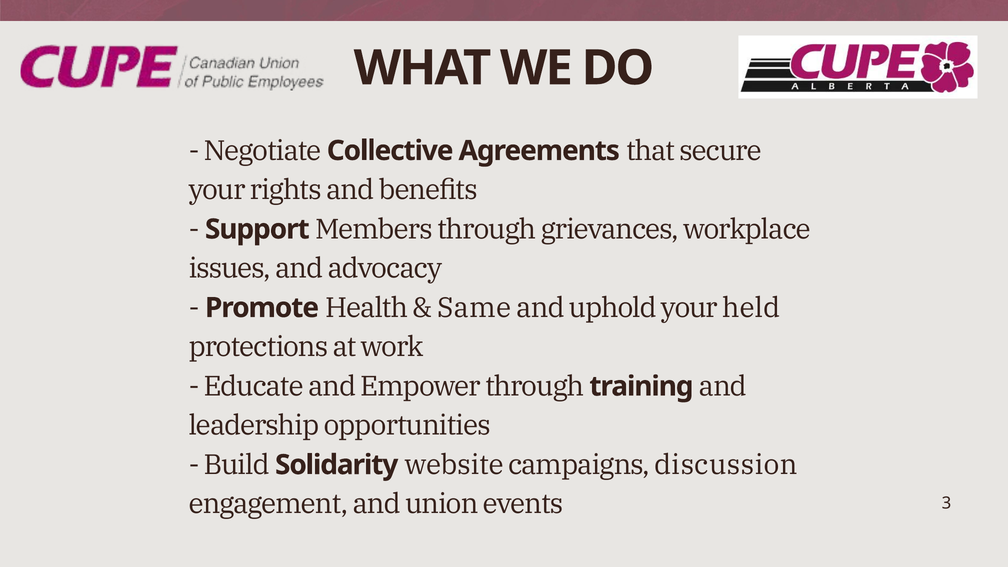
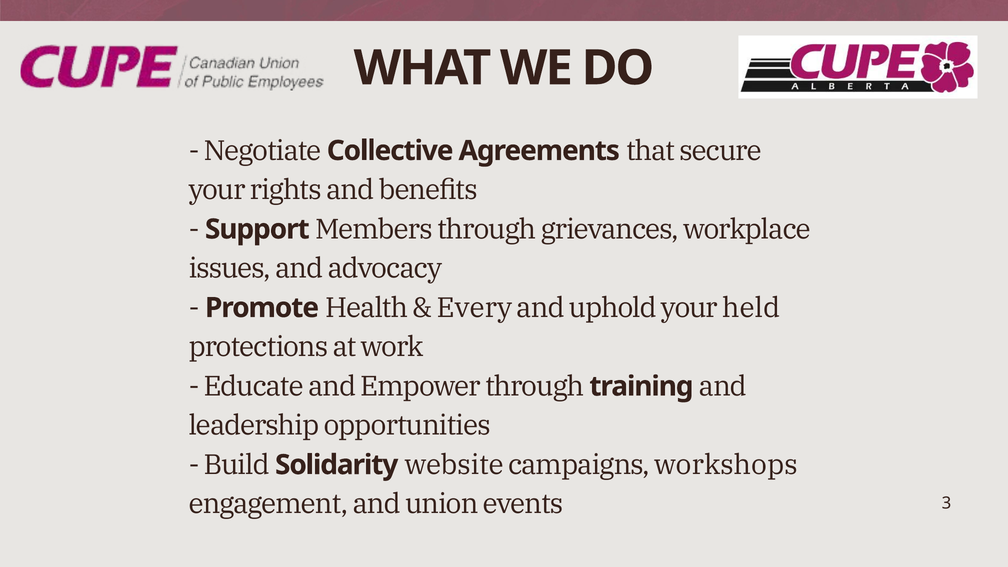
Same: Same -> Every (474, 308)
discussion: discussion -> workshops (726, 465)
